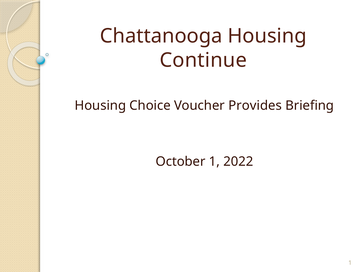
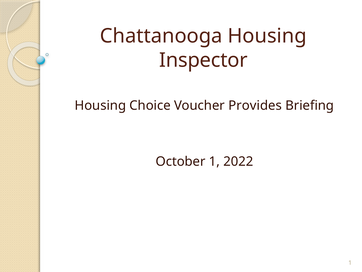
Continue: Continue -> Inspector (203, 60)
